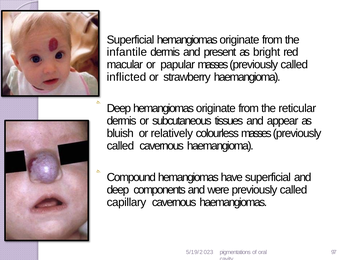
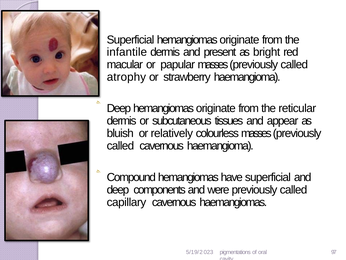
inflicted: inflicted -> atrophy (126, 77)
